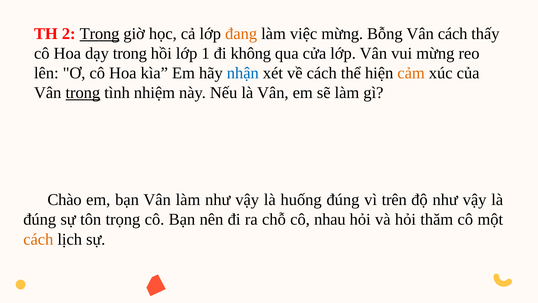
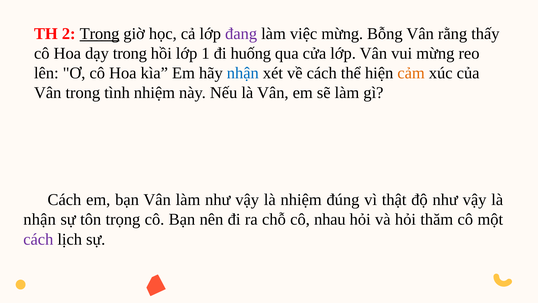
đang colour: orange -> purple (241, 34)
Vân cách: cách -> rằng (453, 34)
không: không -> huống (251, 53)
trong underline: present -> none (83, 93)
Chào: Chào -> Cách (64, 200)
là huống: huống -> nhiệm (301, 200)
trên: trên -> thật (394, 200)
đúng: đúng -> nhận (40, 219)
cách colour: orange -> purple (38, 239)
